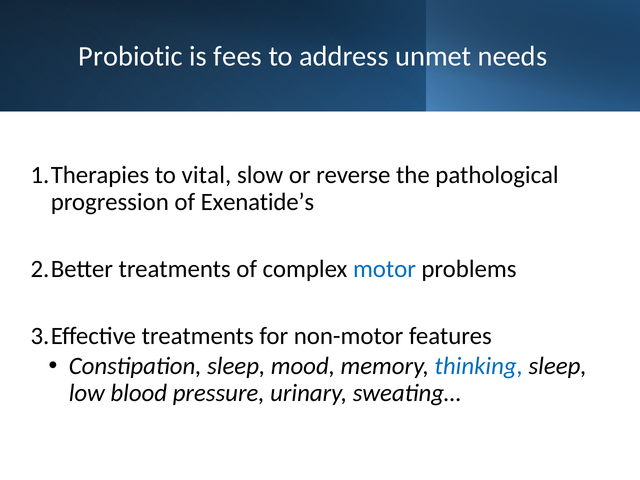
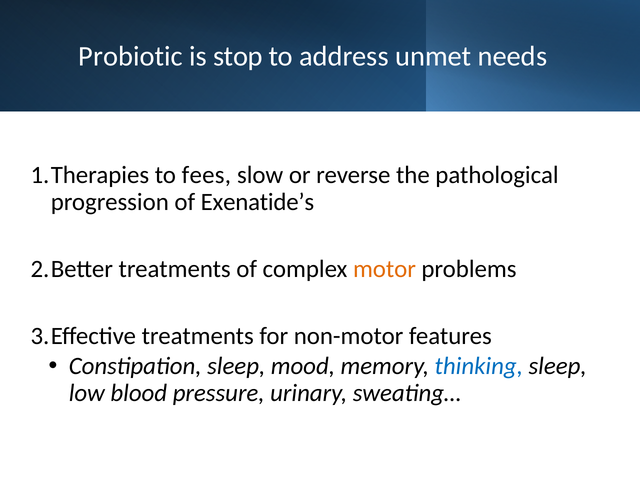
fees: fees -> stop (238, 57)
vital: vital -> fees (206, 175)
motor colour: blue -> orange (384, 269)
